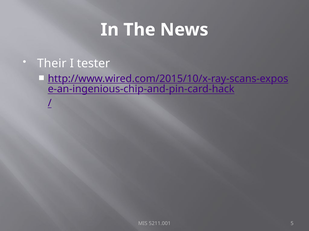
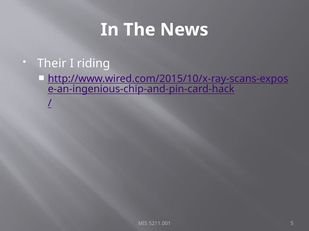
tester: tester -> riding (94, 64)
